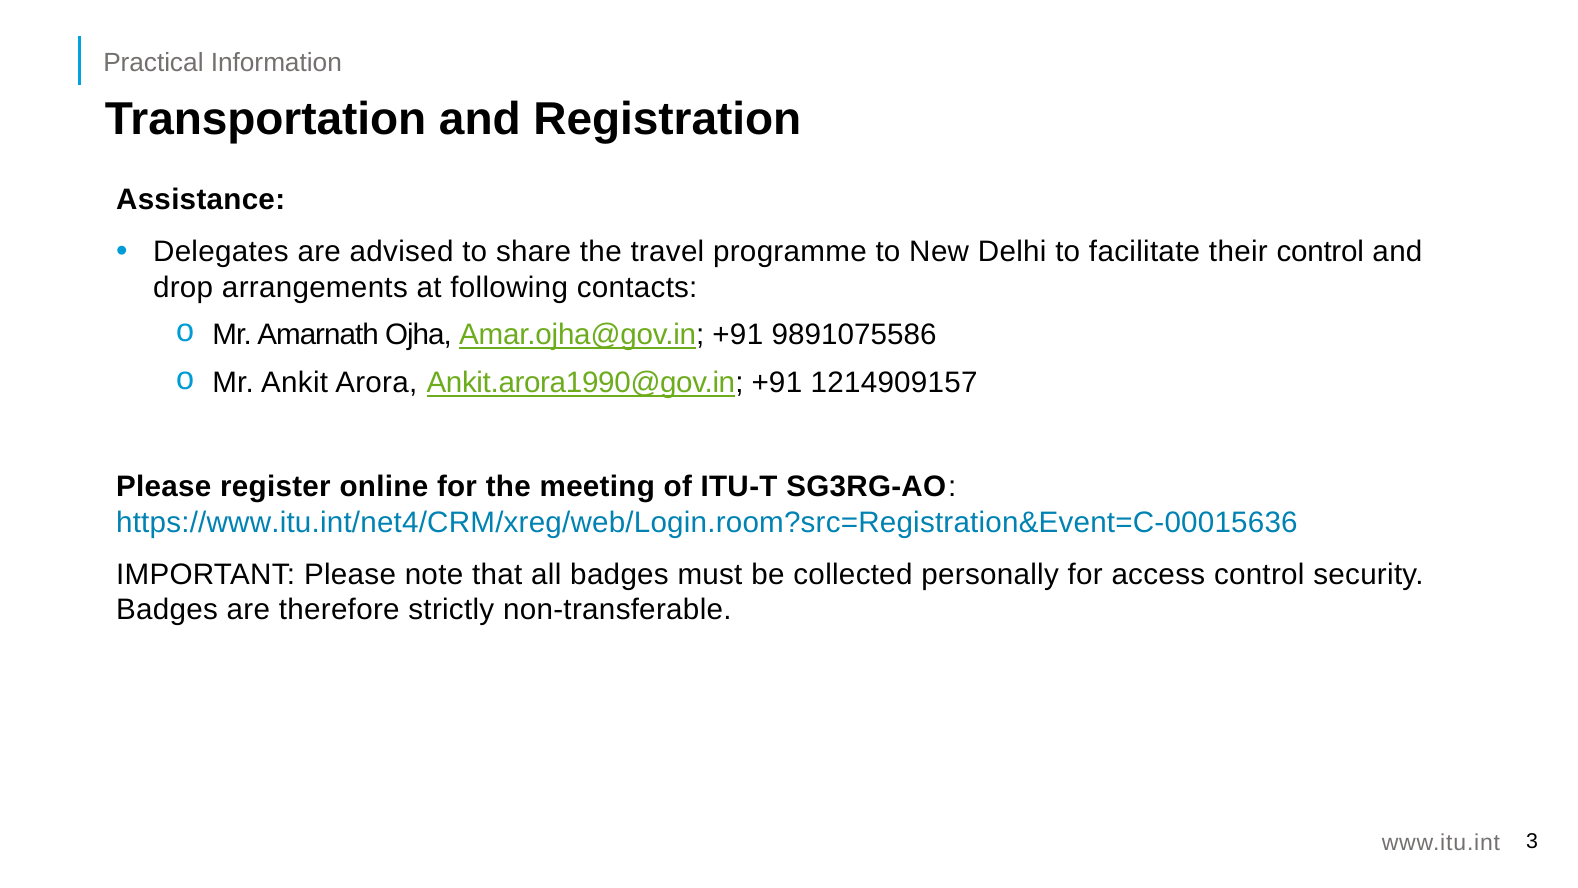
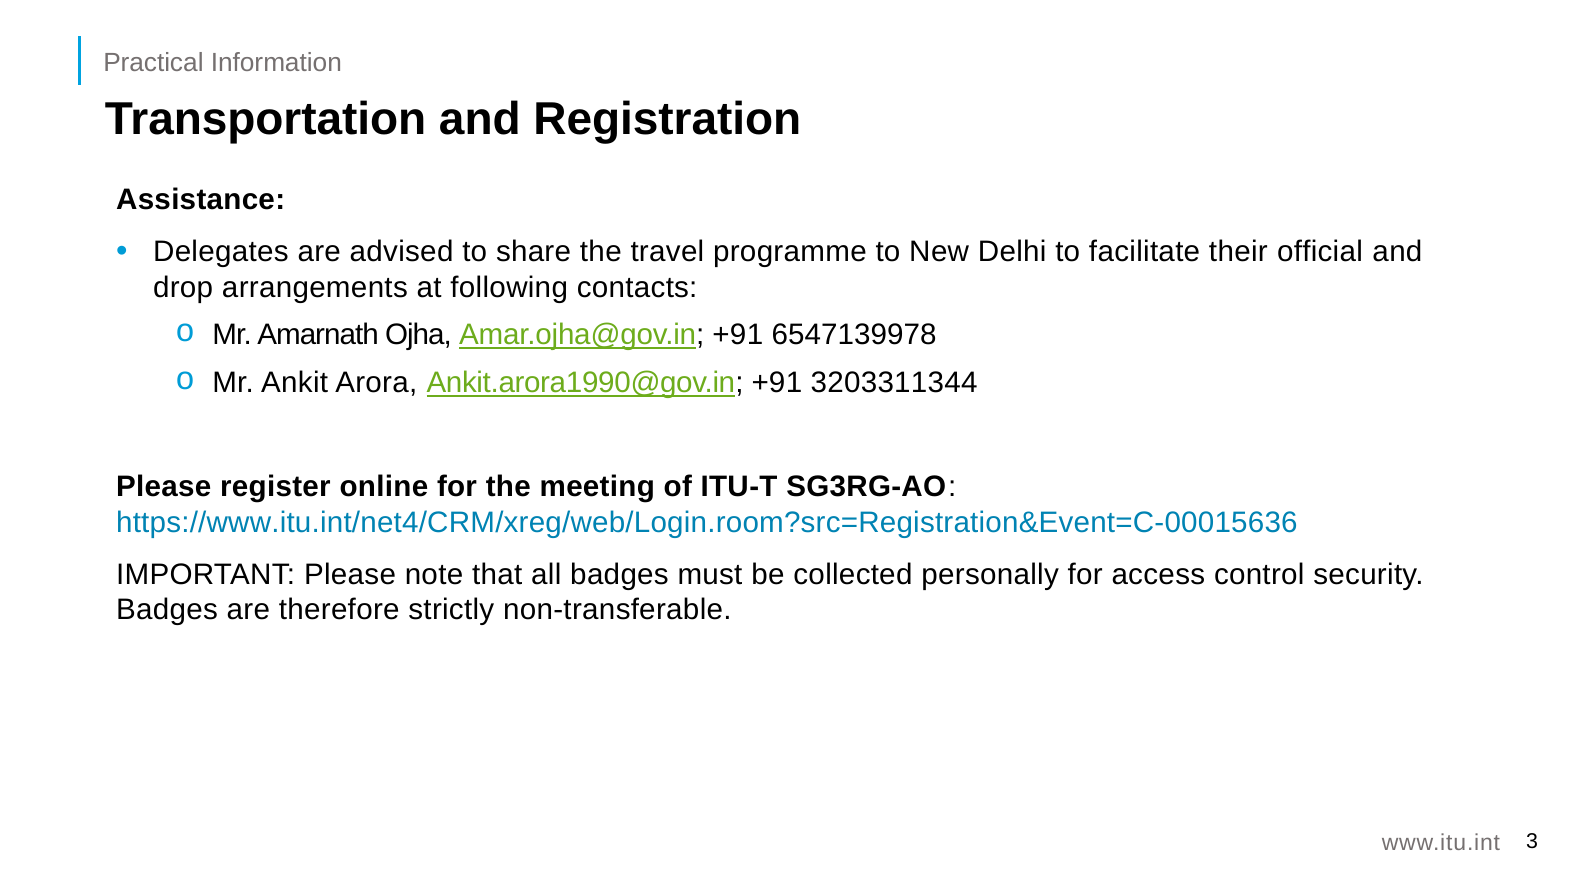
their control: control -> official (1320, 252)
9891075586: 9891075586 -> 6547139978 (854, 335)
1214909157: 1214909157 -> 3203311344 (894, 383)
